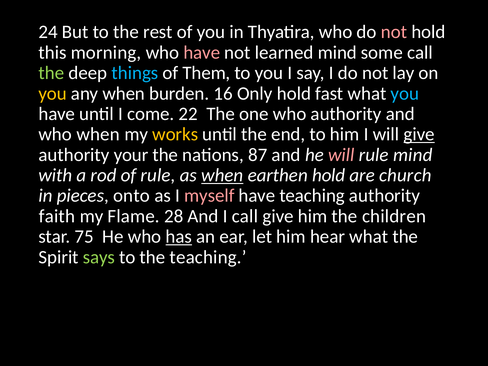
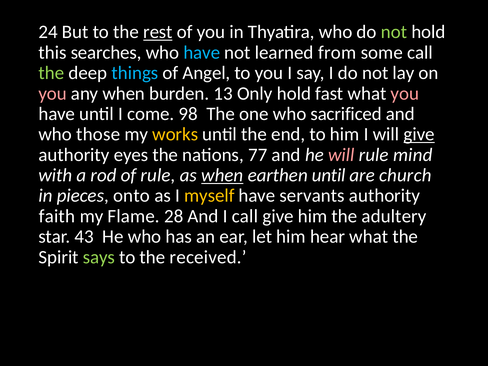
rest underline: none -> present (158, 32)
not colour: pink -> light green (394, 32)
morning: morning -> searches (106, 52)
have colour: pink -> light blue (202, 52)
learned mind: mind -> from (337, 52)
Them: Them -> Angel (206, 73)
you colour: yellow -> pink (53, 93)
16: 16 -> 13 (223, 93)
you colour: light blue -> pink (405, 93)
22: 22 -> 98 (188, 114)
who authority: authority -> sacrificed (346, 114)
who when: when -> those (98, 134)
your: your -> eyes (131, 155)
87: 87 -> 77 (258, 155)
earthen hold: hold -> until (329, 175)
myself colour: pink -> yellow (209, 196)
have teaching: teaching -> servants (312, 196)
children: children -> adultery (394, 216)
75: 75 -> 43 (84, 237)
has underline: present -> none (179, 237)
the teaching: teaching -> received (208, 257)
